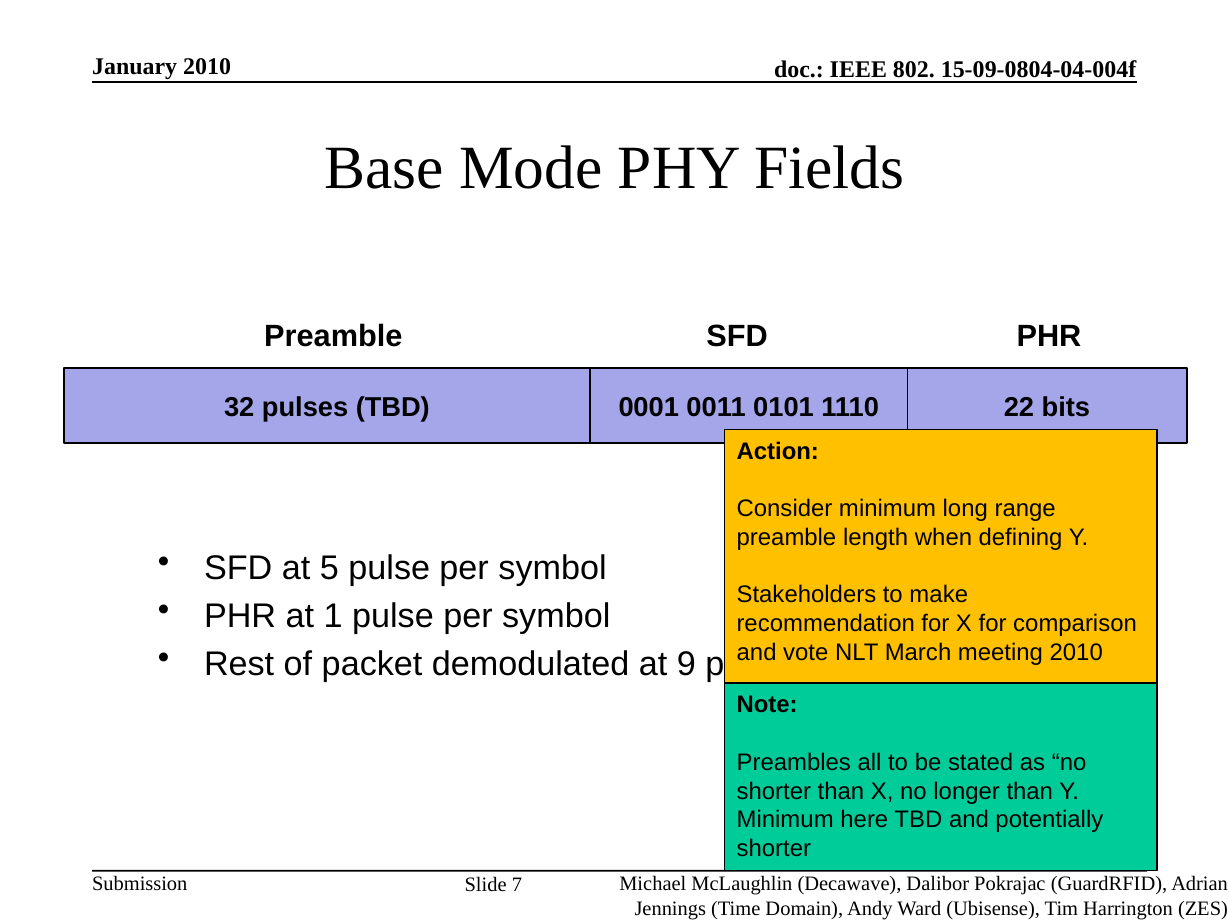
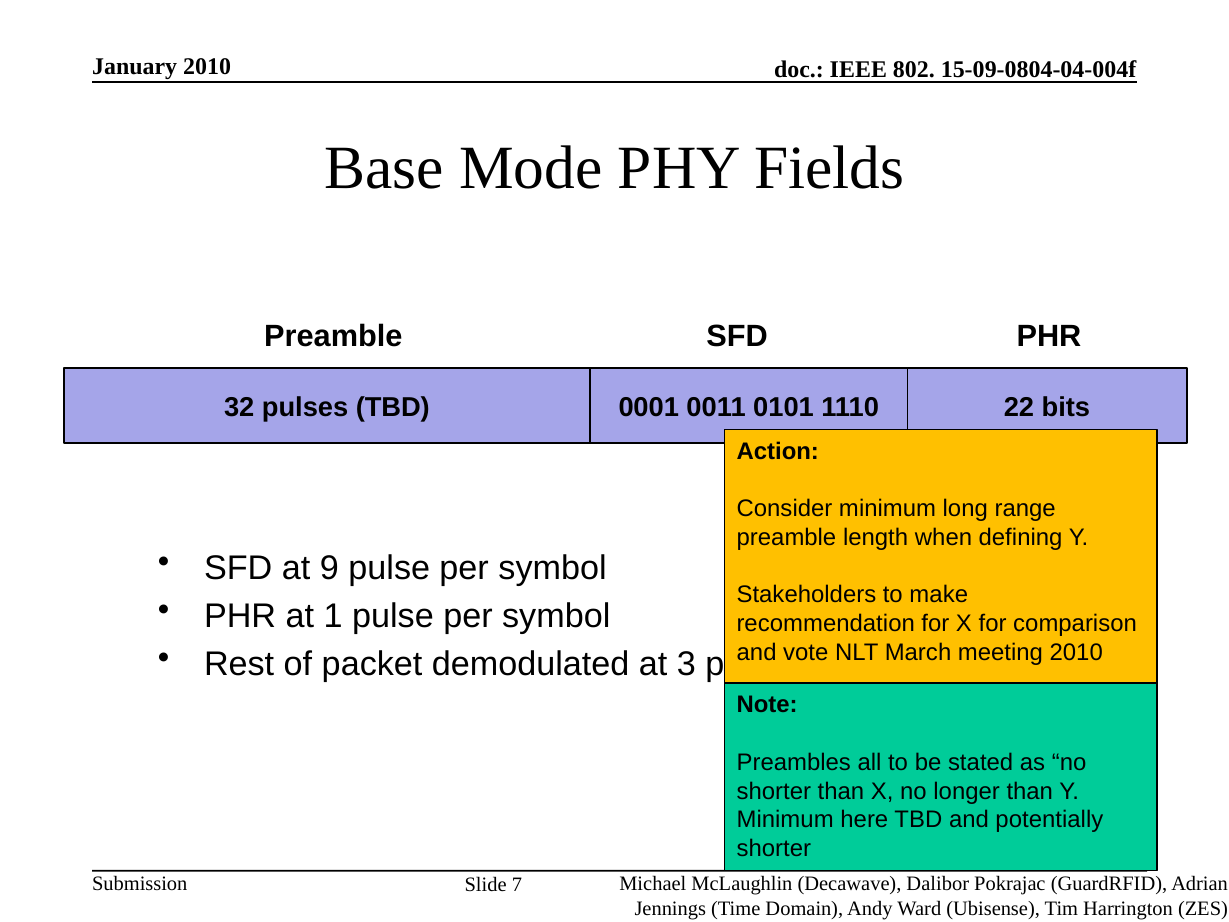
5: 5 -> 9 (329, 568)
9: 9 -> 3 (686, 664)
